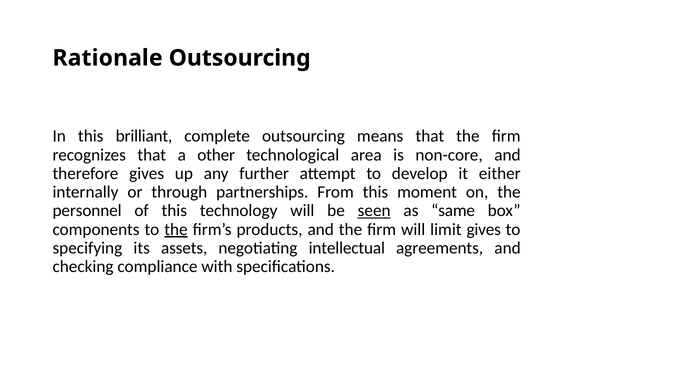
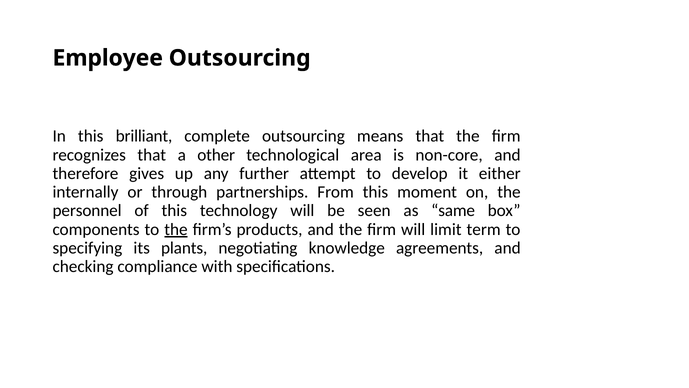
Rationale: Rationale -> Employee (108, 58)
seen underline: present -> none (374, 210)
limit gives: gives -> term (484, 229)
assets: assets -> plants (184, 248)
intellectual: intellectual -> knowledge (347, 248)
